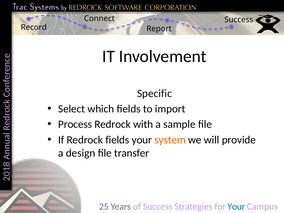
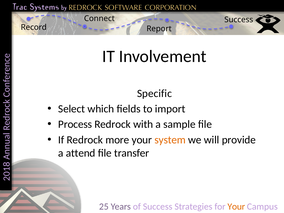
Redrock fields: fields -> more (117, 140)
design: design -> attend (81, 153)
Your colour: blue -> orange (236, 207)
